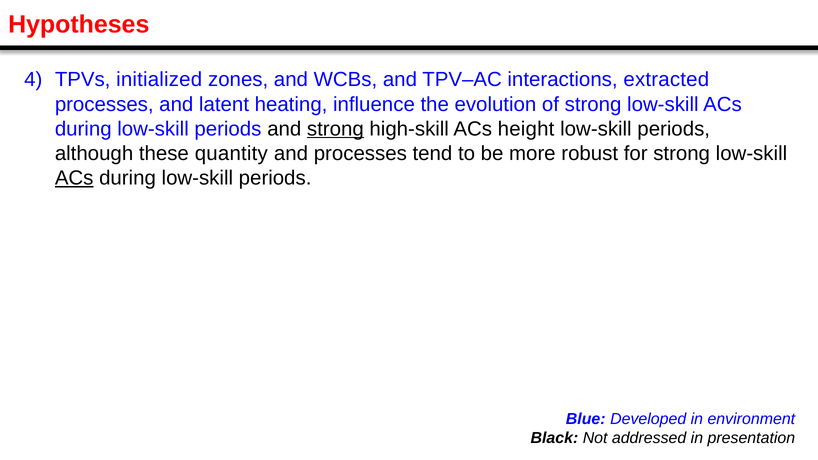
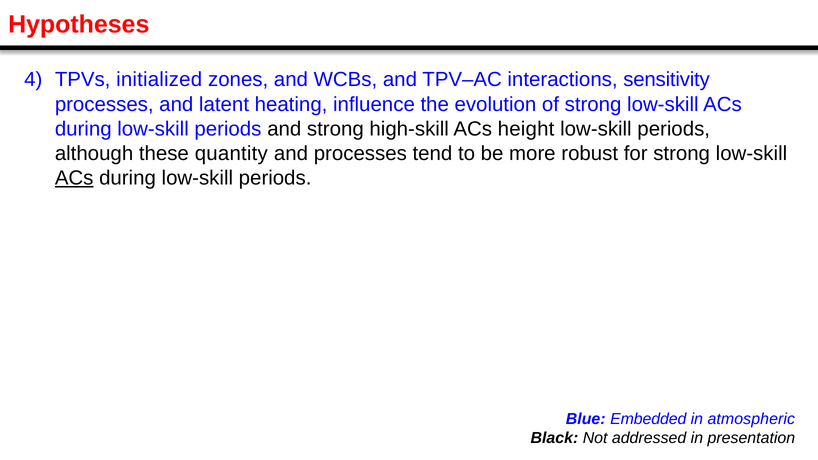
extracted: extracted -> sensitivity (667, 80)
strong underline: present -> none (335, 129)
Developed: Developed -> Embedded (648, 419)
environment: environment -> atmospheric (751, 419)
